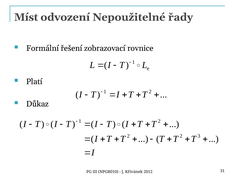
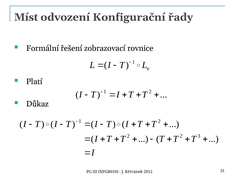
Nepoužitelné: Nepoužitelné -> Konfigurační (129, 17)
